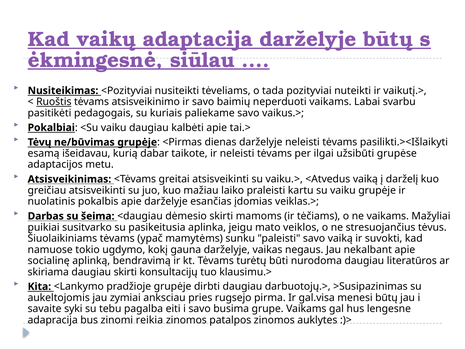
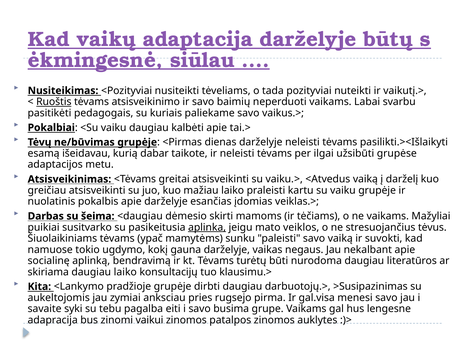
aplinka underline: none -> present (207, 227)
daugiau skirti: skirti -> laiko (125, 272)
menesi būtų: būtų -> savo (386, 298)
reikia: reikia -> vaikui (150, 320)
